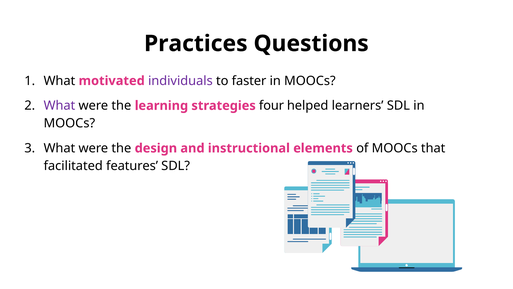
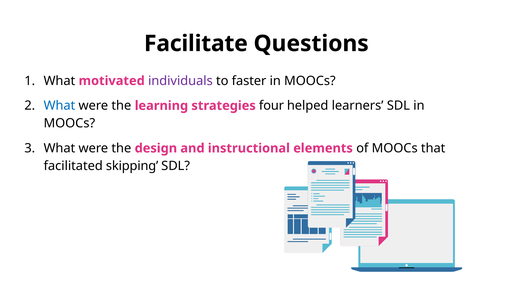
Practices: Practices -> Facilitate (196, 43)
What colour: purple -> blue (59, 106)
features: features -> skipping (132, 166)
